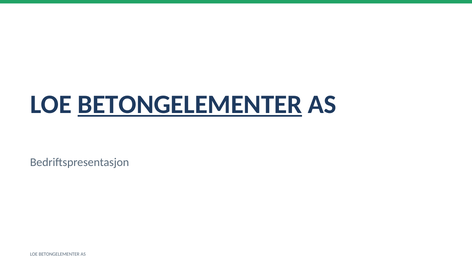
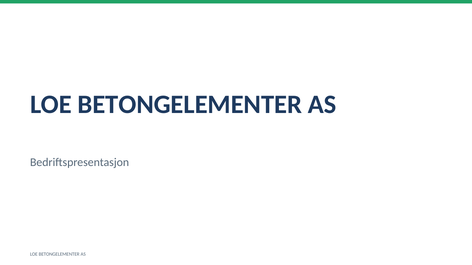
BETONGELEMENTER underline: present -> none (190, 105)
